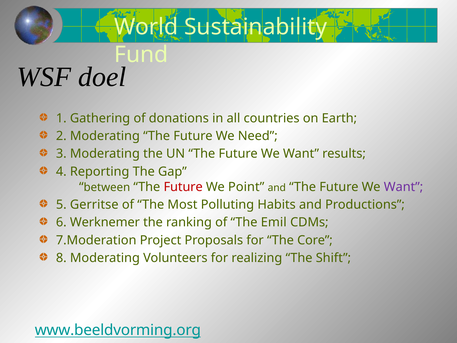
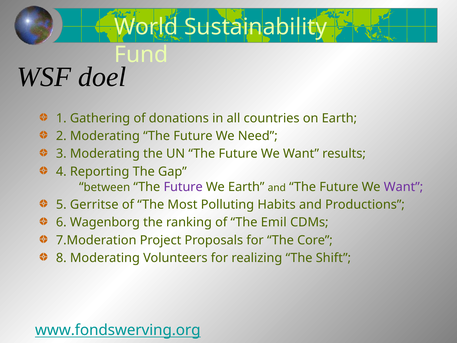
Future colour: red -> purple (183, 187)
We Point: Point -> Earth (246, 187)
Werknemer: Werknemer -> Wagenborg (105, 222)
www.beeldvorming.org: www.beeldvorming.org -> www.fondswerving.org (118, 330)
